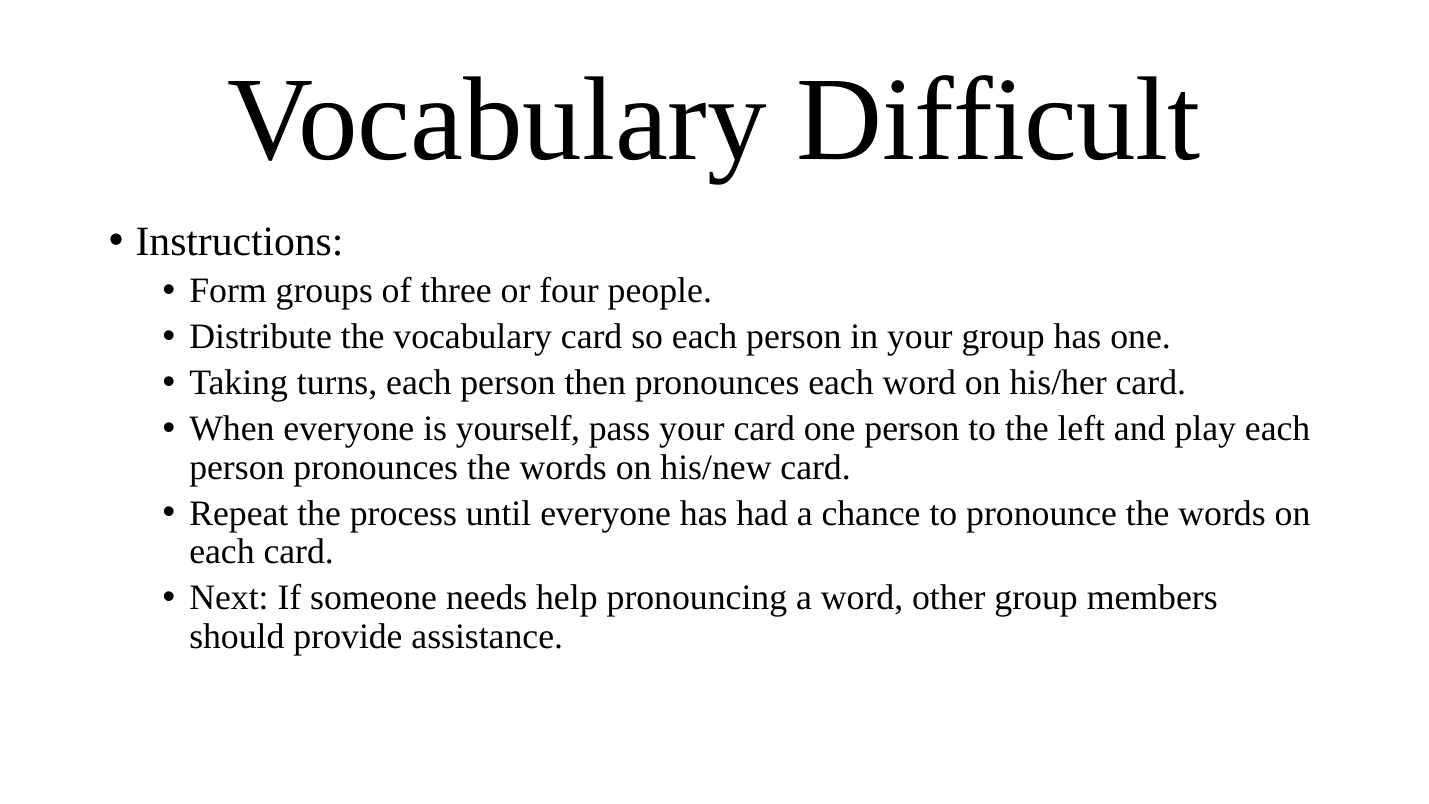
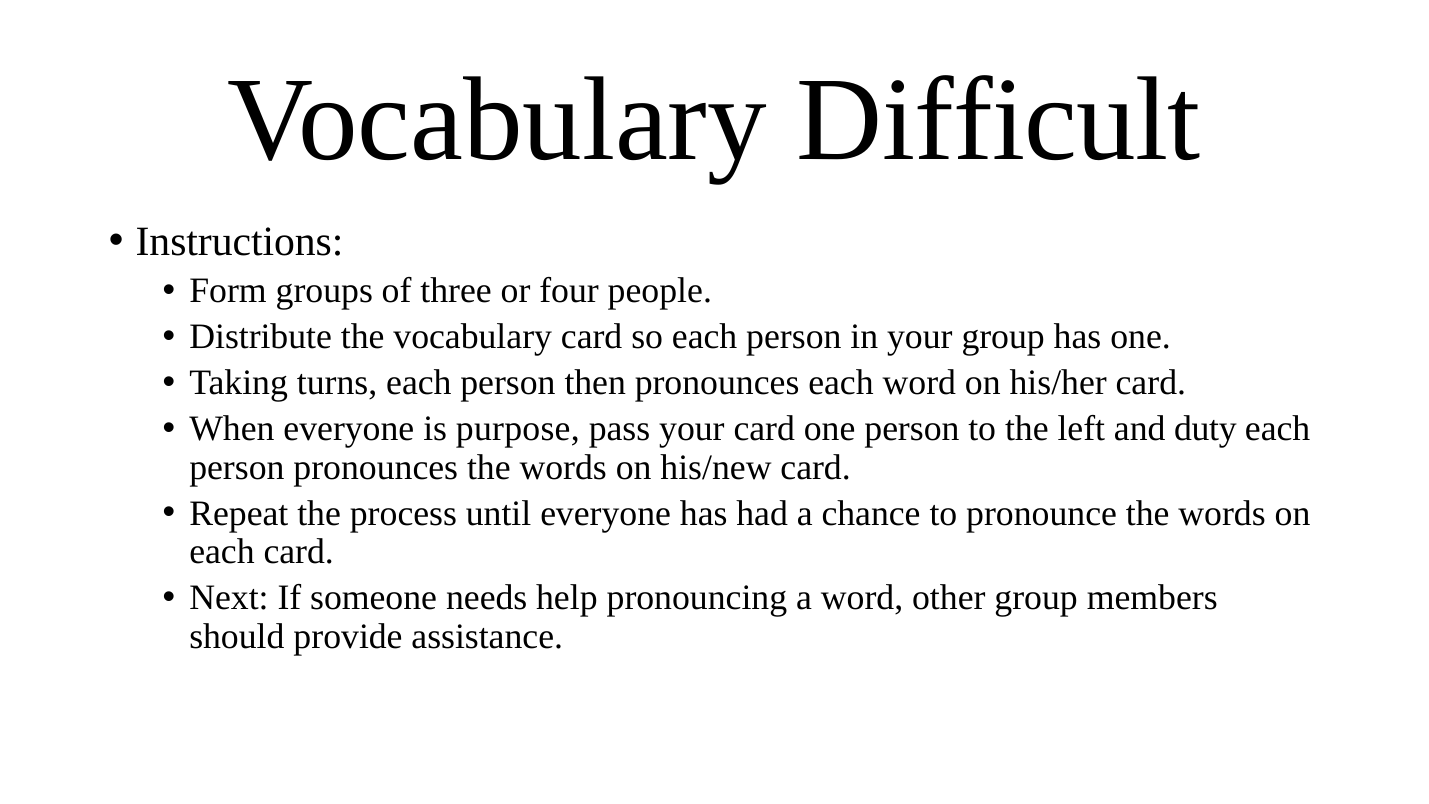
yourself: yourself -> purpose (518, 429)
play: play -> duty (1205, 429)
